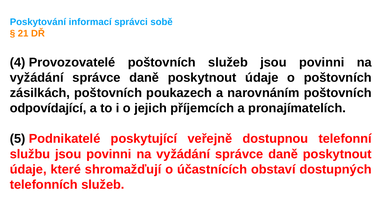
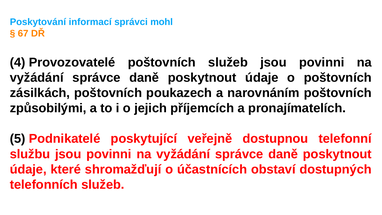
sobě: sobě -> mohl (162, 22)
21: 21 -> 67 (23, 33)
odpovídající: odpovídající -> způsobilými (48, 108)
